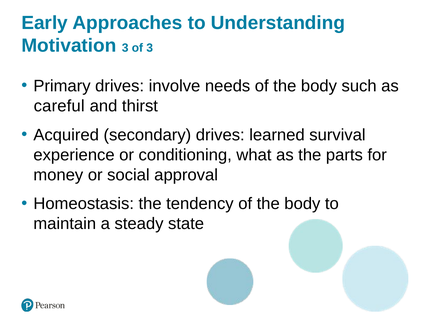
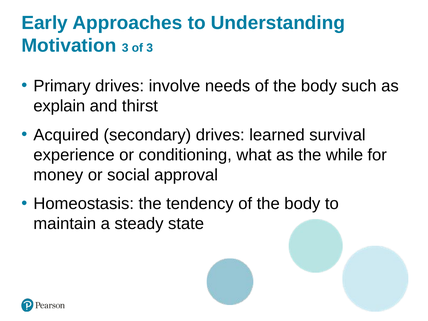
careful: careful -> explain (59, 106)
parts: parts -> while (344, 155)
